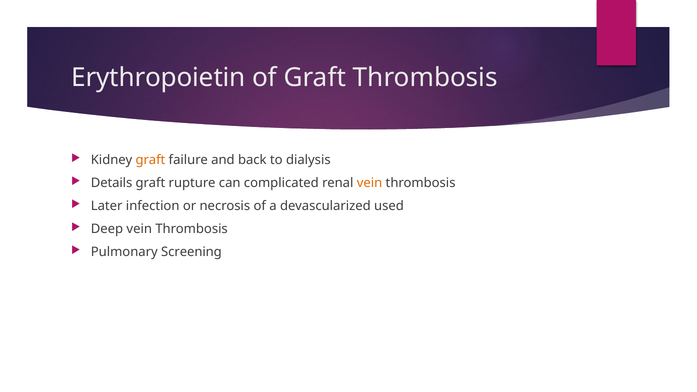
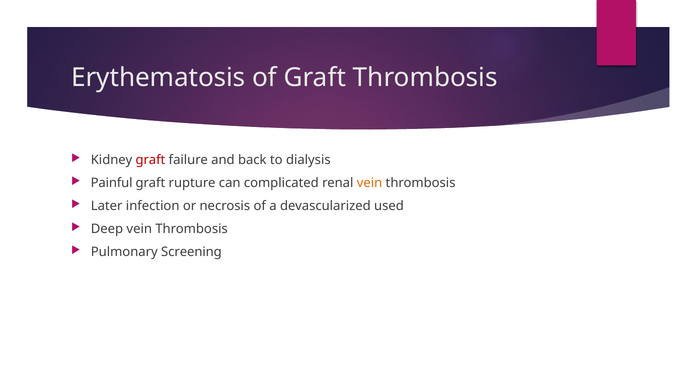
Erythropoietin: Erythropoietin -> Erythematosis (158, 78)
graft colour: orange -> red (150, 160)
Details: Details -> Painful (112, 183)
